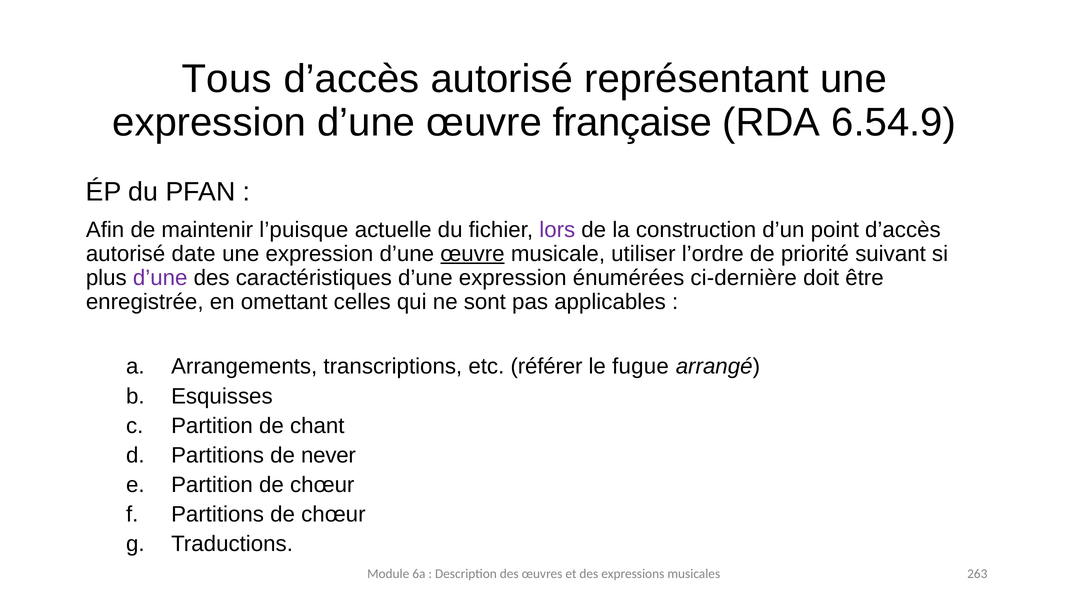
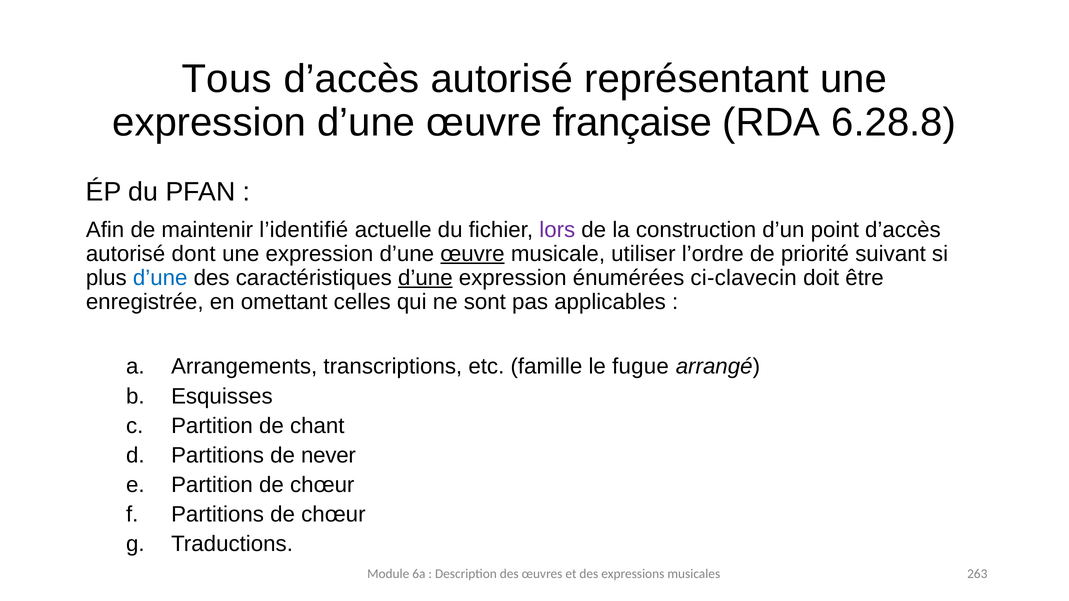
6.54.9: 6.54.9 -> 6.28.8 (894, 122)
l’puisque: l’puisque -> l’identifié (304, 230)
date: date -> dont (194, 254)
d’une colour: purple -> blue (160, 278)
d’une underline: none -> present (425, 278)
ci-dernière: ci-dernière -> ci-clavecin (744, 278)
référer: référer -> famille (546, 367)
